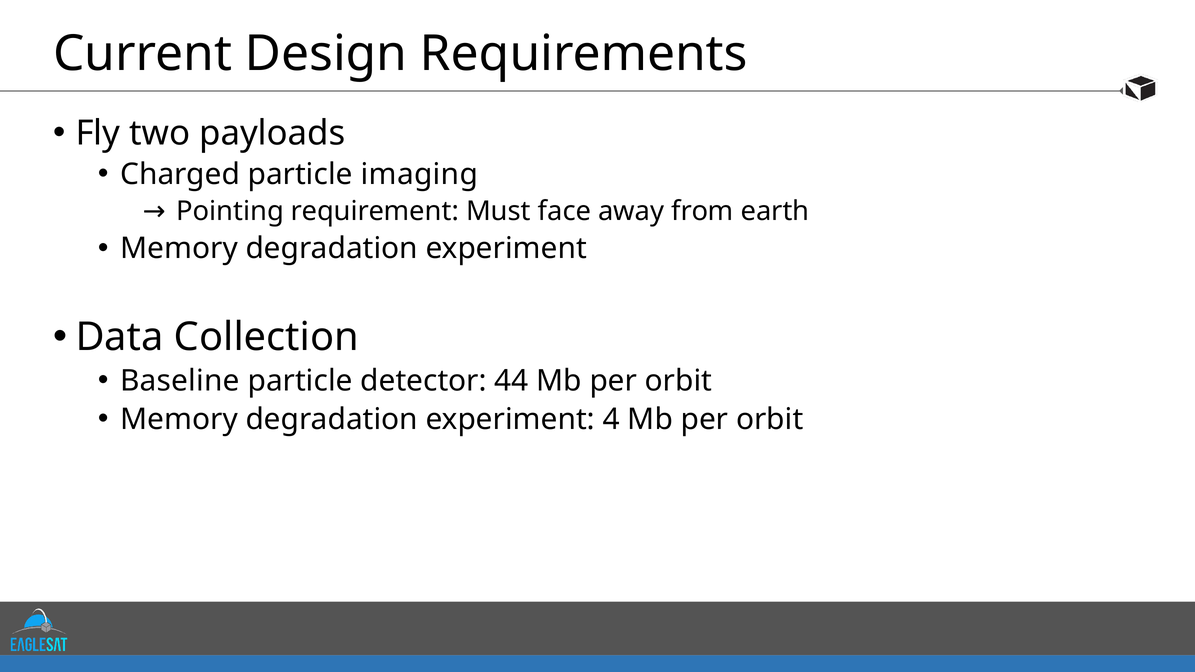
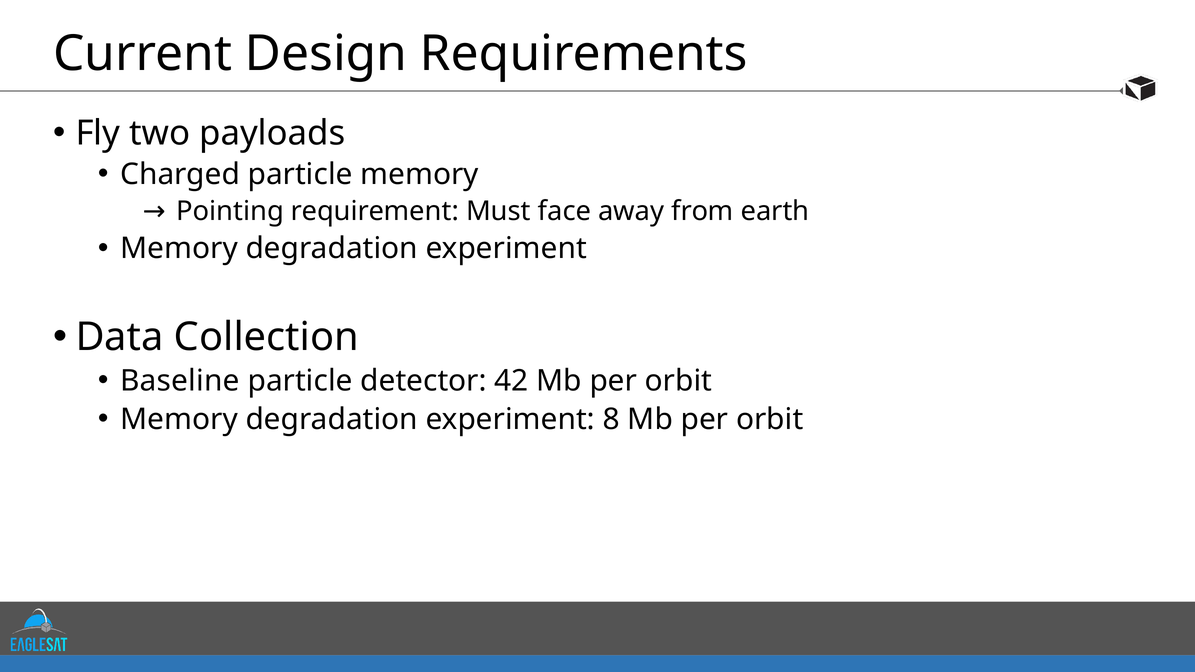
particle imaging: imaging -> memory (419, 174)
44: 44 -> 42 (511, 381)
4: 4 -> 8 (611, 419)
